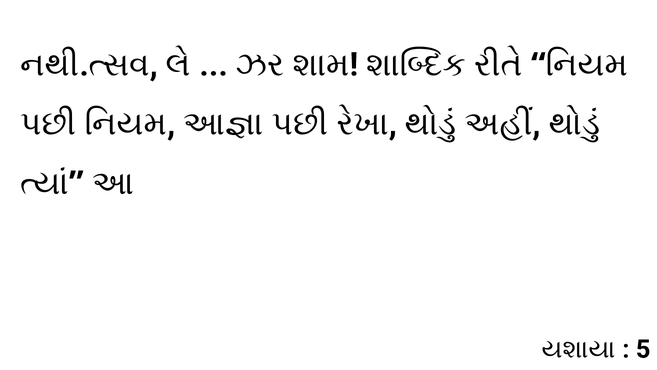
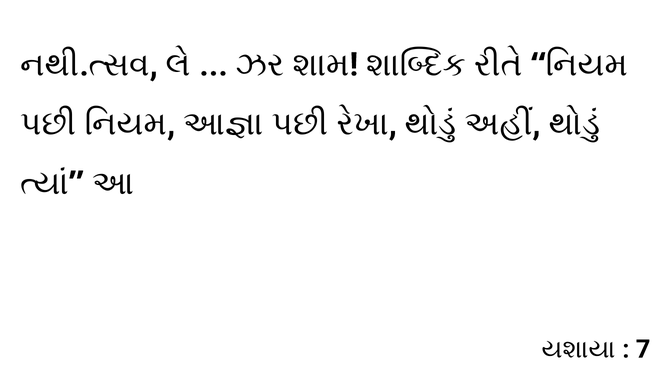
5: 5 -> 7 (643, 349)
